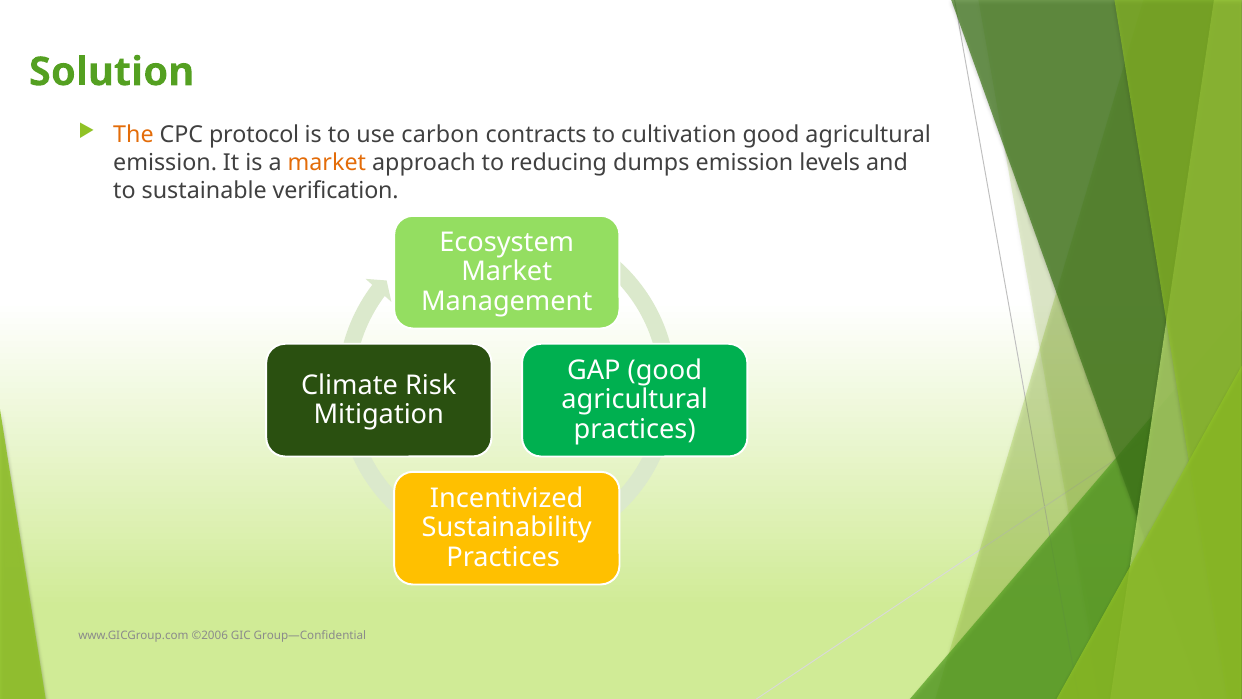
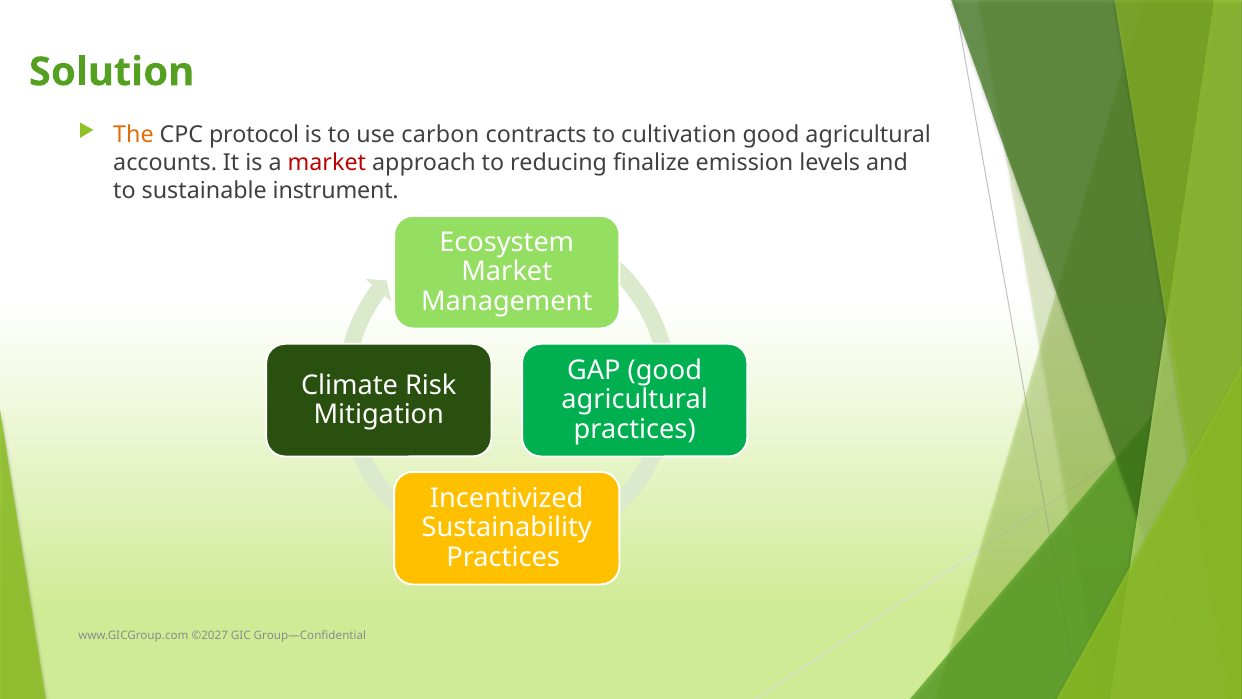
emission: emission -> accounts (165, 163)
market colour: orange -> red (327, 163)
dumps: dumps -> finalize (651, 163)
verification: verification -> instrument (336, 190)
©2006: ©2006 -> ©2027 (210, 635)
